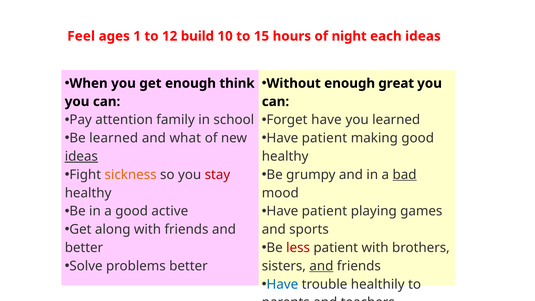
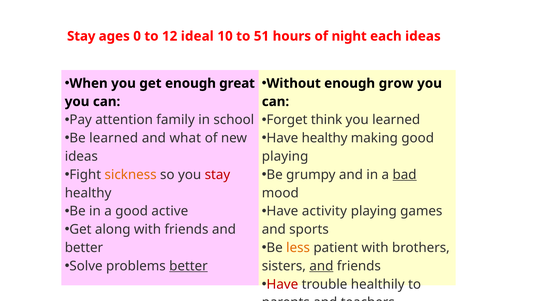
Feel: Feel -> Stay (81, 36)
1: 1 -> 0 (137, 36)
build: build -> ideal (197, 36)
15: 15 -> 51 (261, 36)
think: think -> great (237, 83)
great: great -> grow (396, 83)
Forget have: have -> think (327, 120)
patient: patient -> healthy (325, 138)
ideas underline: present -> none (81, 156)
healthy: healthy -> playing (285, 156)
patient: patient -> activity (324, 211)
less colour: red -> orange (298, 248)
better underline: none -> present (188, 266)
Have colour: blue -> red (282, 284)
